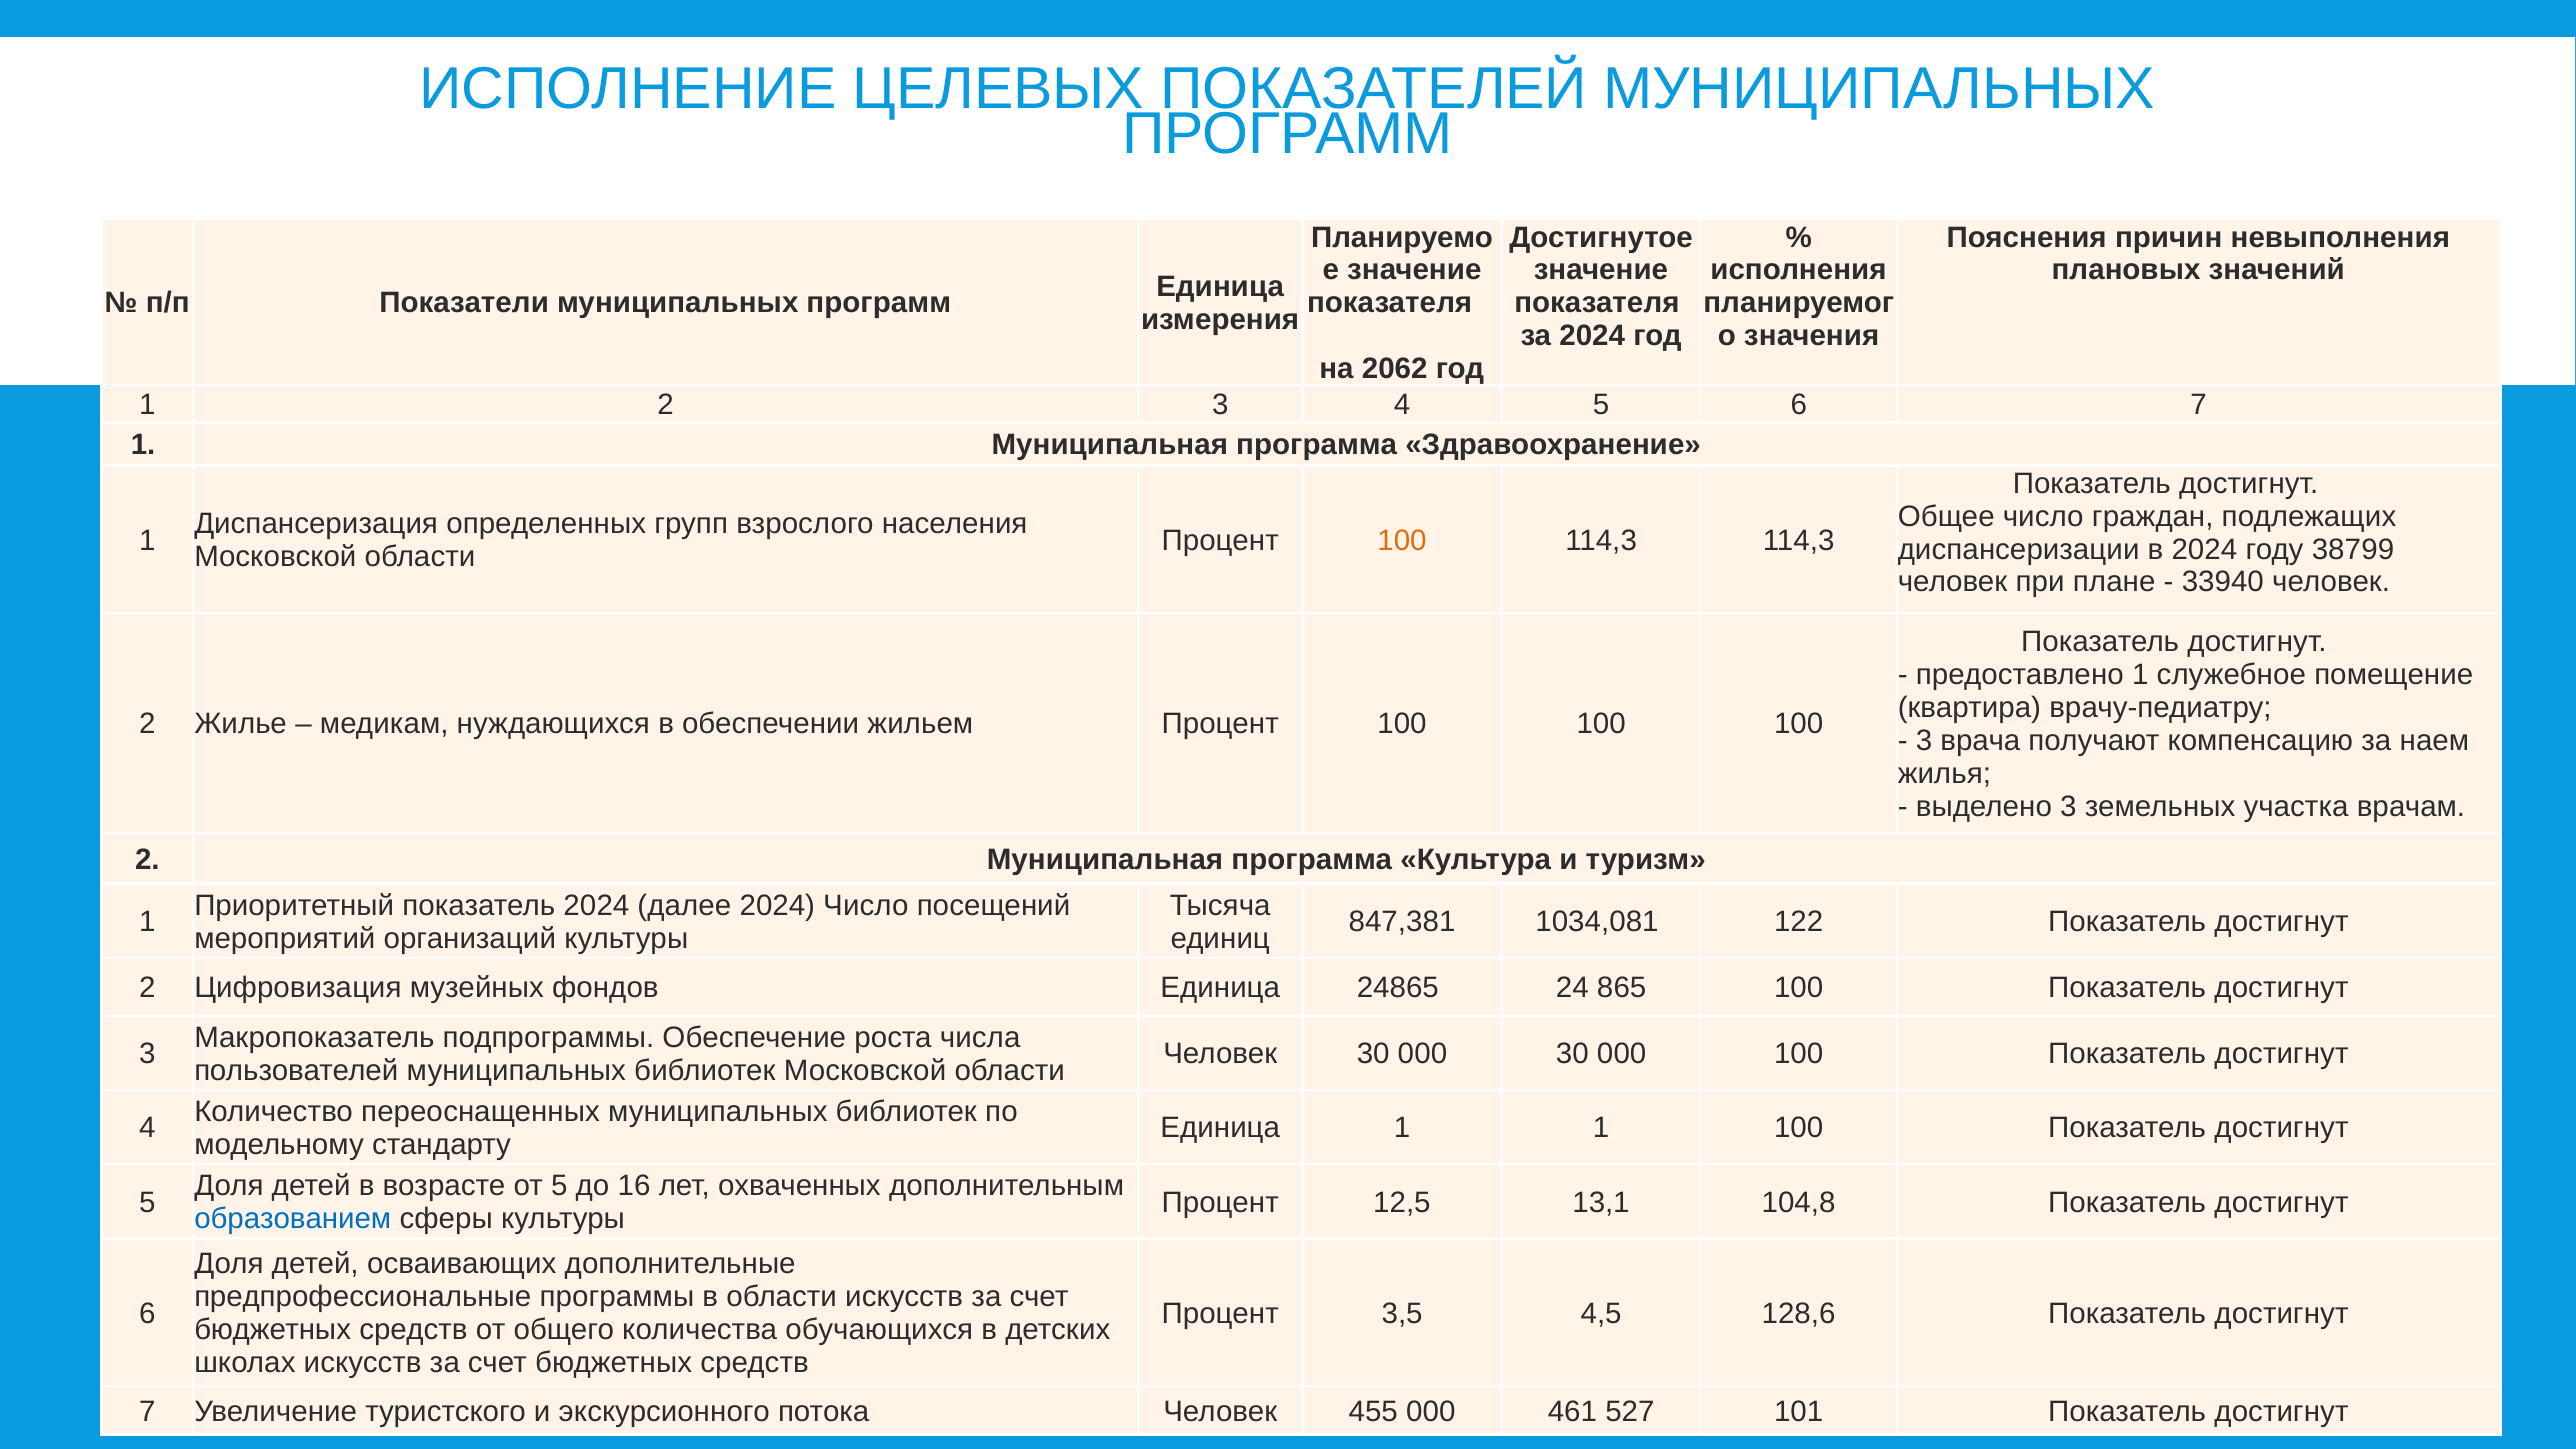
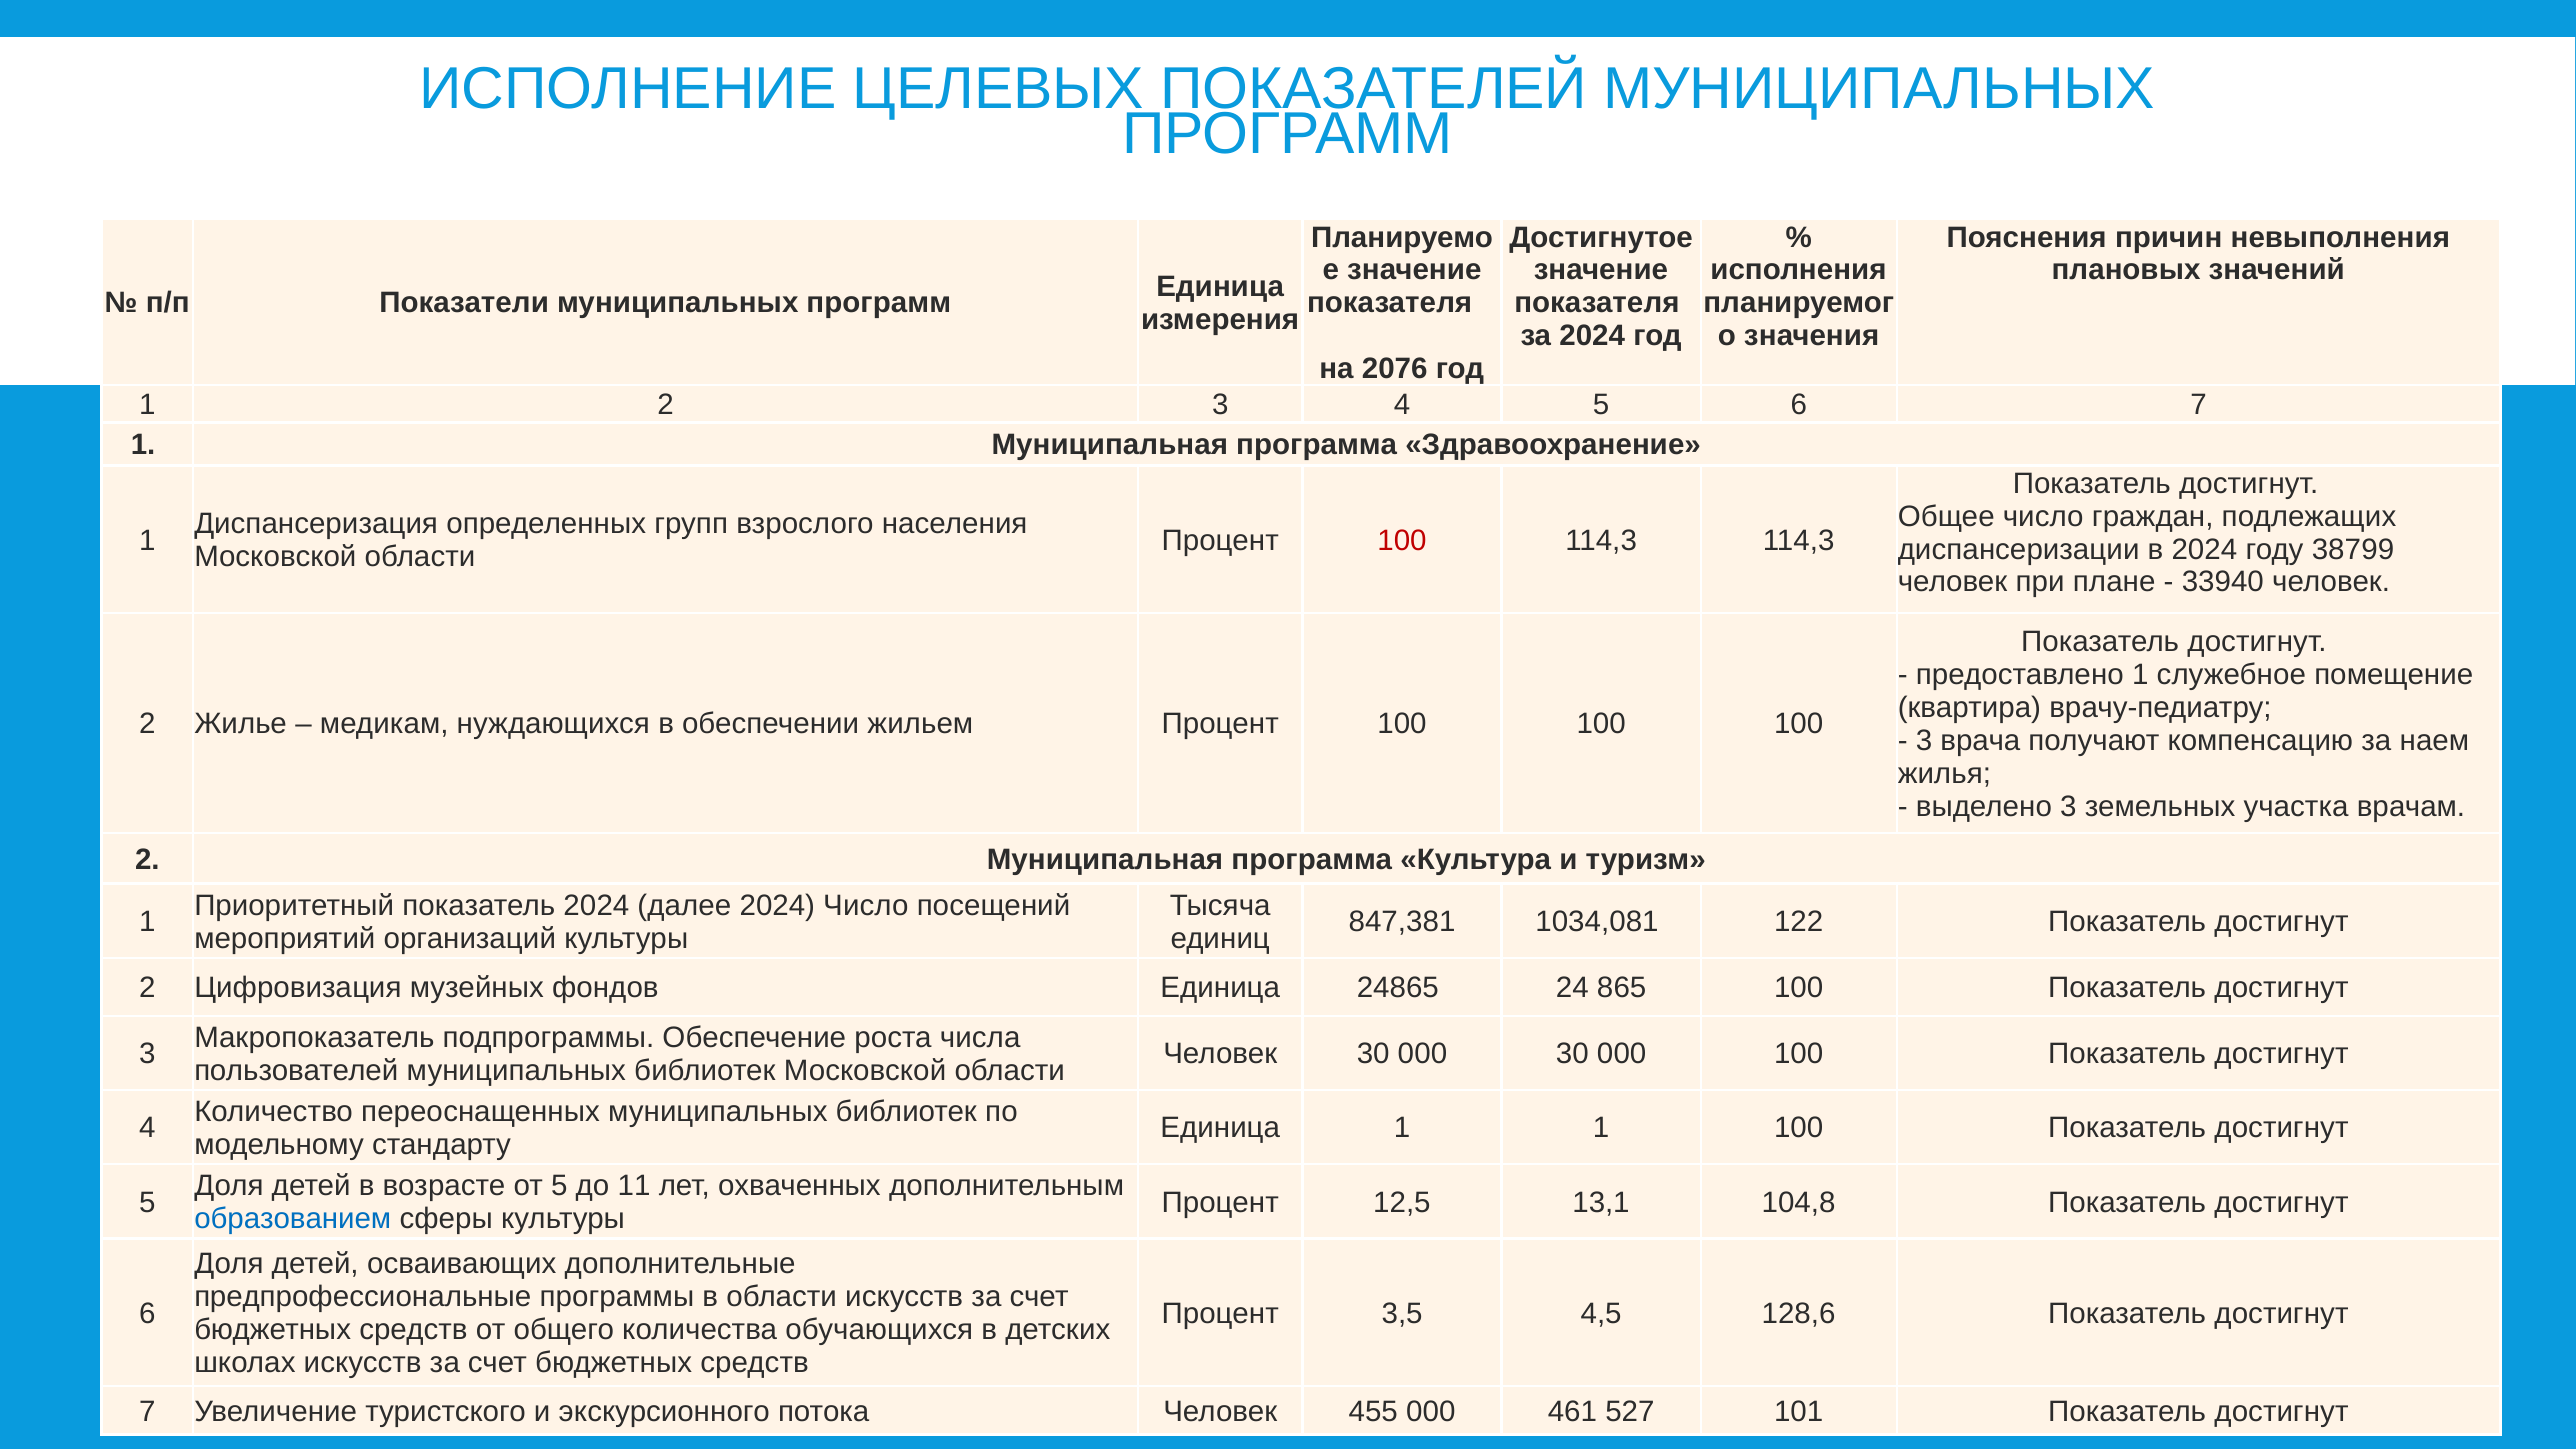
2062: 2062 -> 2076 (1395, 369)
100 colour: orange -> red (1402, 540)
16: 16 -> 11 (634, 1186)
